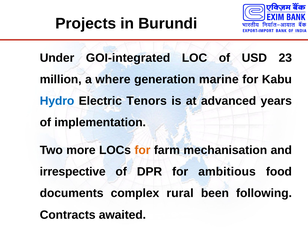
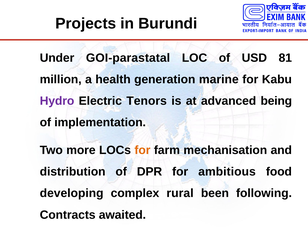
GOI-integrated: GOI-integrated -> GOI-parastatal (128, 58)
23: 23 -> 81 (285, 58)
where: where -> health (113, 79)
Hydro colour: blue -> purple (57, 101)
years: years -> being (276, 101)
irrespective: irrespective -> distribution (73, 172)
documents: documents -> developing (72, 193)
